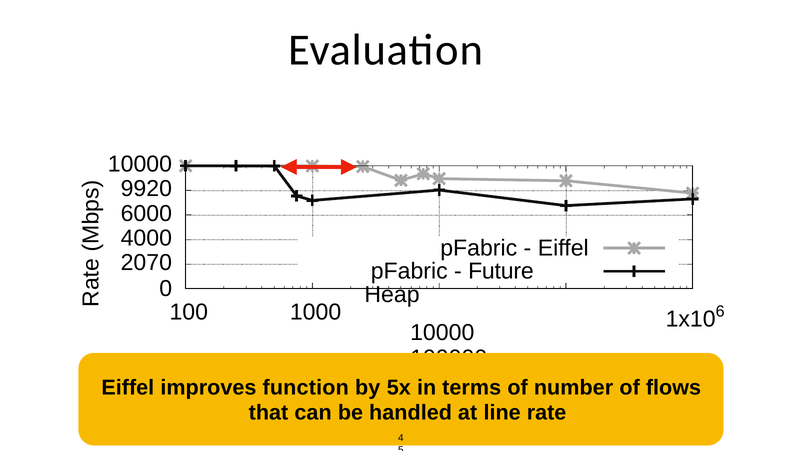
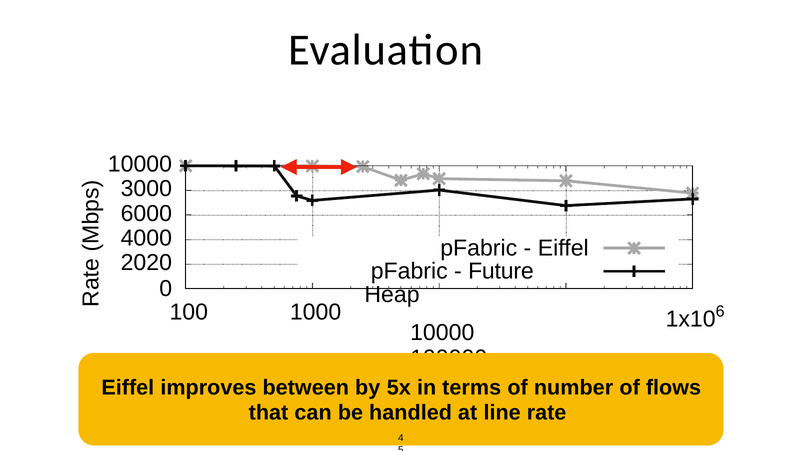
9920: 9920 -> 3000 (146, 189)
2070: 2070 -> 2020 (146, 263)
function: function -> between (306, 388)
